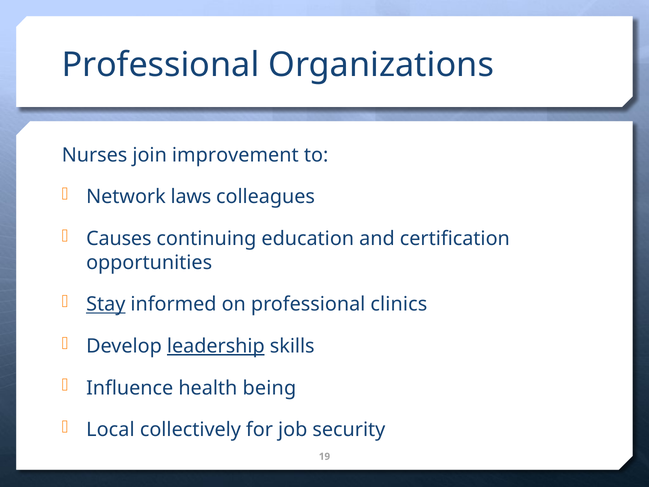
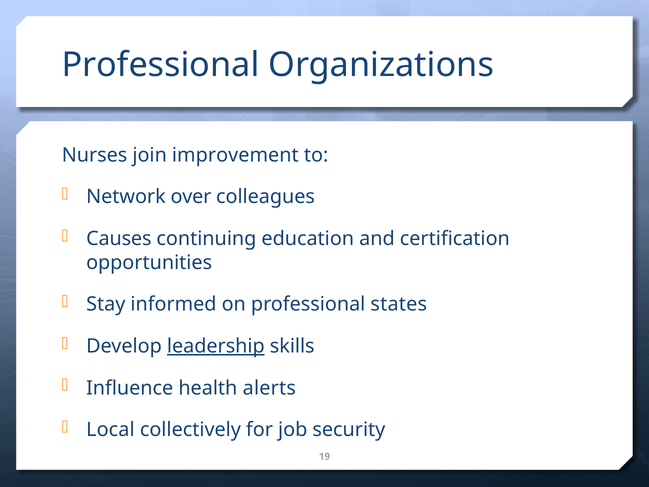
laws: laws -> over (191, 197)
Stay underline: present -> none (106, 304)
clinics: clinics -> states (399, 304)
being: being -> alerts (269, 388)
